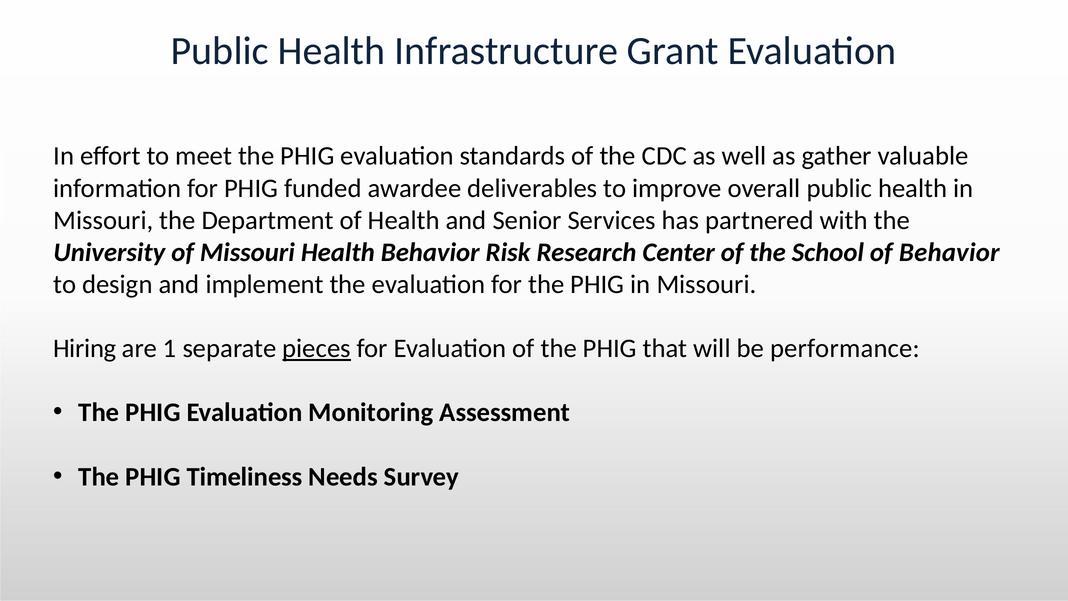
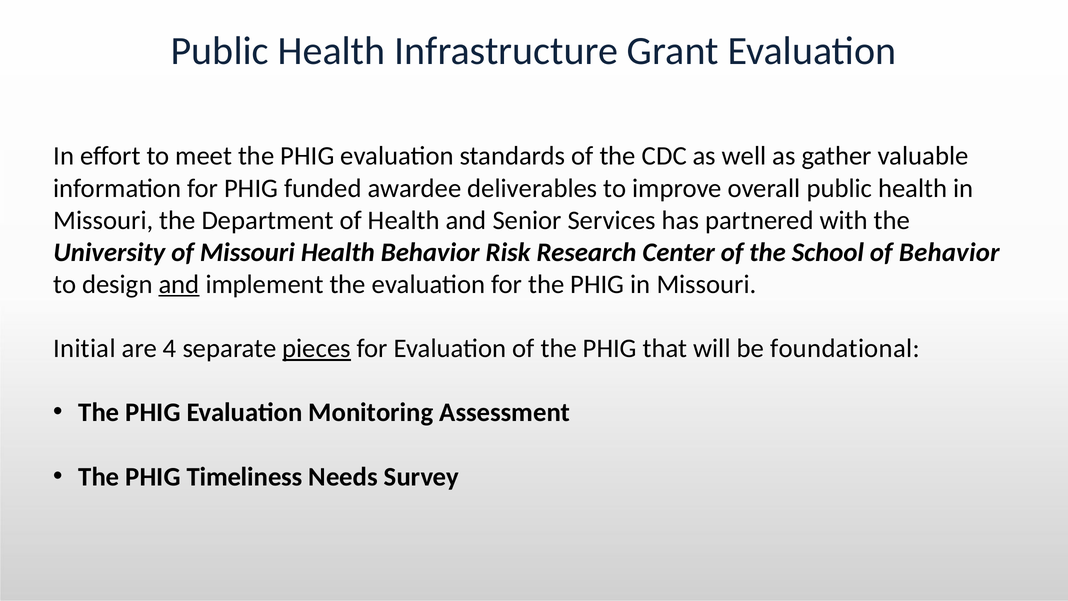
and underline: none -> present (179, 284)
Hiring: Hiring -> Initial (85, 348)
1: 1 -> 4 (170, 348)
performance: performance -> foundational (845, 348)
